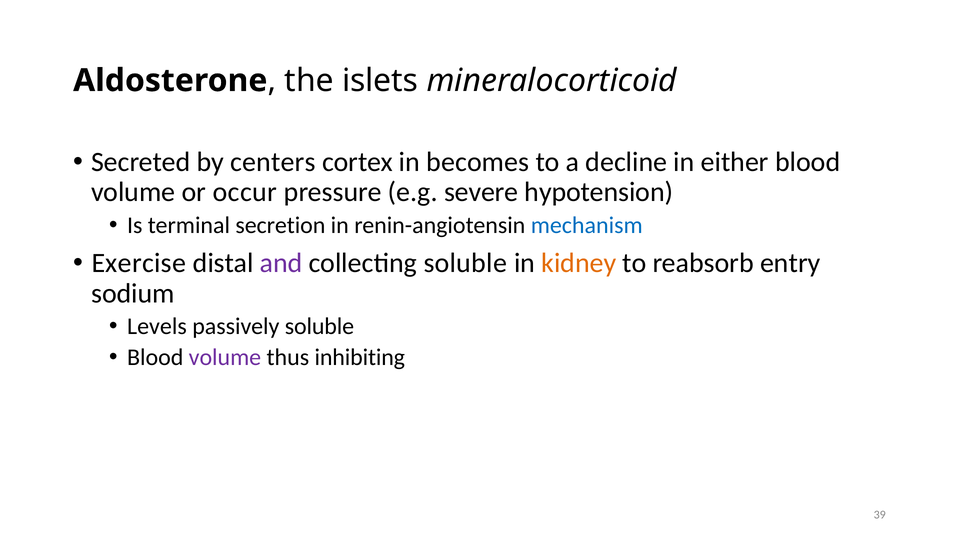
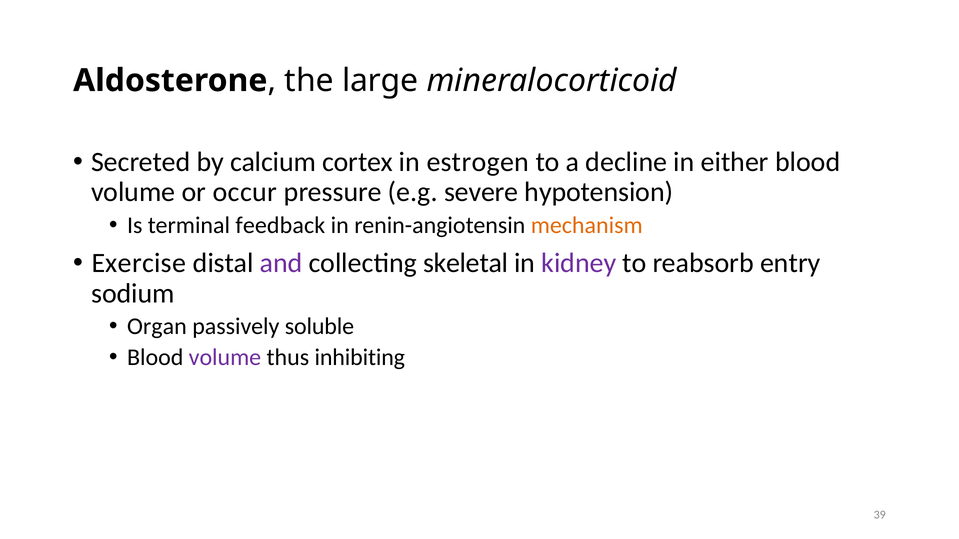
islets: islets -> large (380, 81)
centers: centers -> calcium (273, 162)
becomes: becomes -> estrogen (478, 162)
secretion: secretion -> feedback (280, 225)
mechanism colour: blue -> orange (587, 225)
collecting soluble: soluble -> skeletal (466, 263)
kidney colour: orange -> purple (579, 263)
Levels: Levels -> Organ (157, 327)
